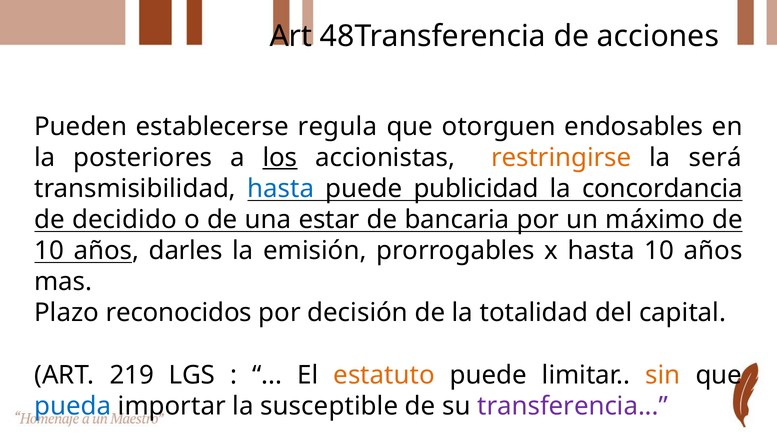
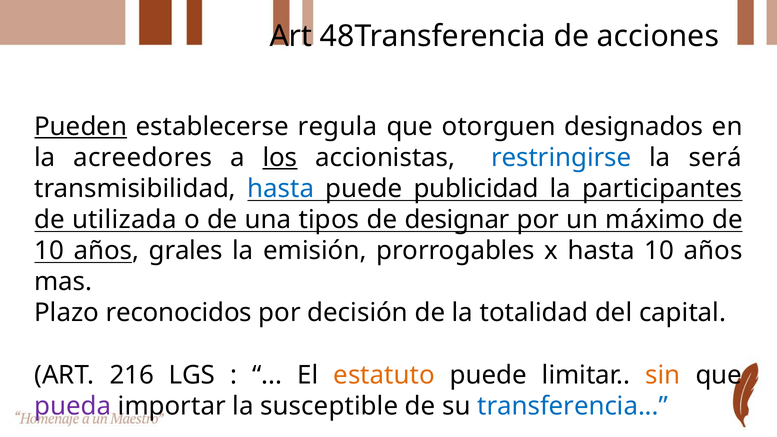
Pueden underline: none -> present (81, 126)
endosables: endosables -> designados (634, 126)
posteriores: posteriores -> acreedores (143, 158)
restringirse colour: orange -> blue (561, 158)
concordancia: concordancia -> participantes (662, 189)
decidido: decidido -> utilizada (124, 220)
estar: estar -> tipos (329, 220)
bancaria: bancaria -> designar (457, 220)
darles: darles -> grales (186, 251)
219: 219 -> 216 (132, 375)
pueda colour: blue -> purple (73, 406)
transferencia colour: purple -> blue (573, 406)
